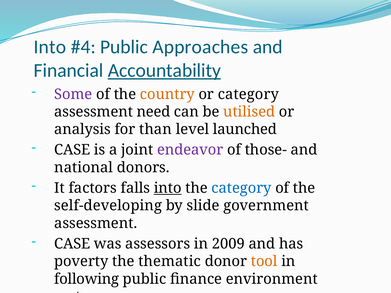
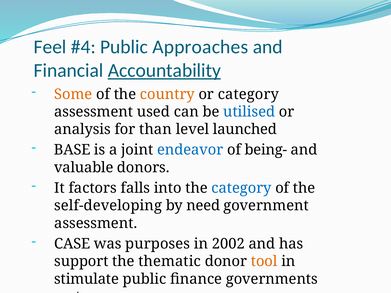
Into: Into -> Feel (50, 47)
Some colour: purple -> orange (73, 94)
need: need -> used (153, 112)
utilised colour: orange -> blue (249, 112)
CASE: CASE -> BASE (72, 150)
endeavor colour: purple -> blue (190, 150)
those-: those- -> being- (266, 150)
national: national -> valuable (84, 168)
into underline: present -> none (168, 188)
slide: slide -> need (203, 206)
assessors: assessors -> purposes (158, 244)
2009: 2009 -> 2002 (228, 244)
poverty: poverty -> support (81, 262)
following: following -> stimulate (87, 279)
environment: environment -> governments (272, 279)
